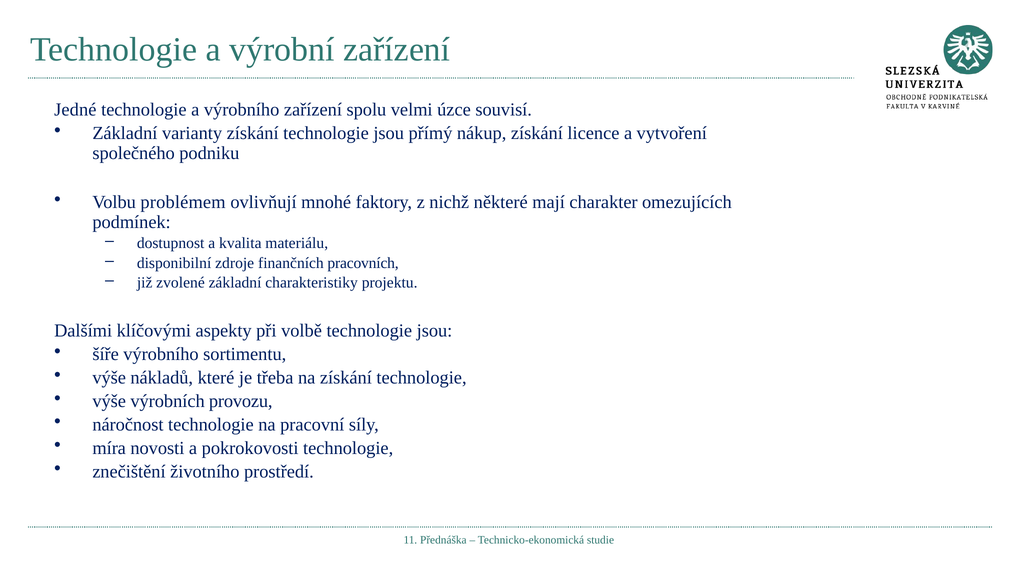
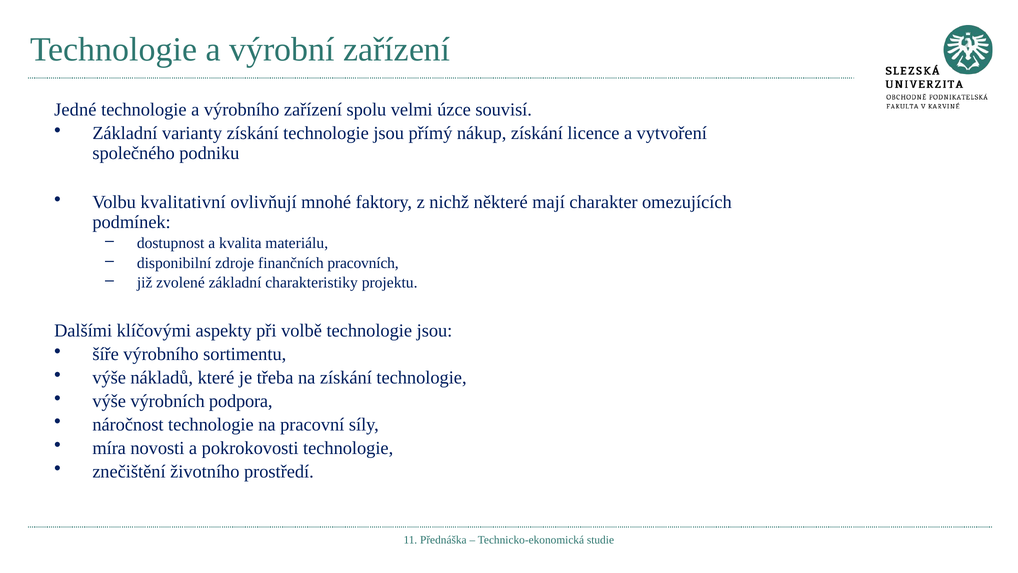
problémem: problémem -> kvalitativní (183, 202)
provozu: provozu -> podpora (241, 401)
